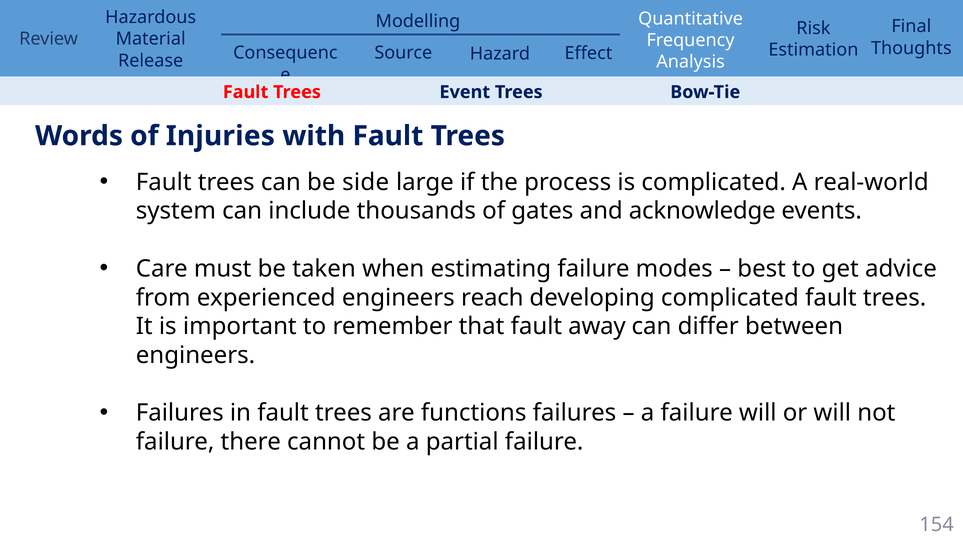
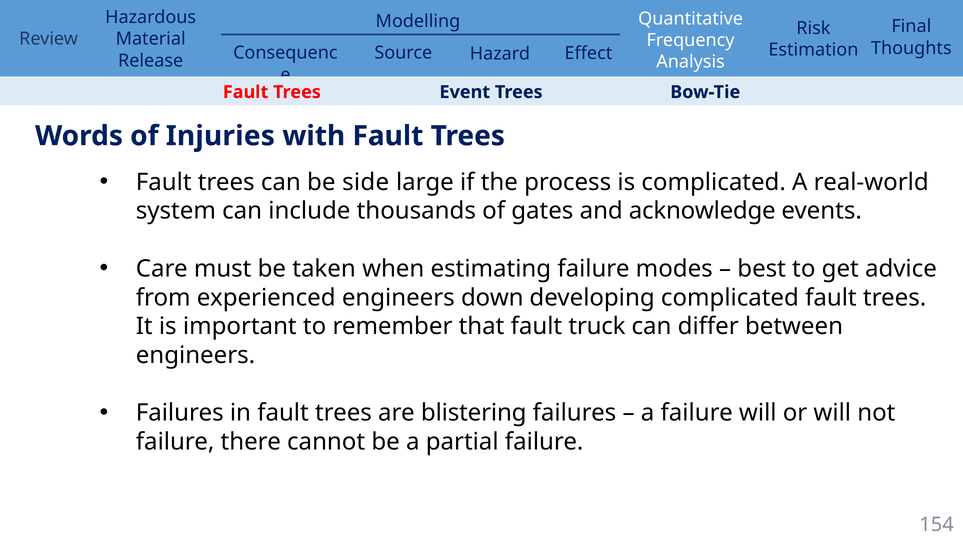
reach: reach -> down (492, 298)
away: away -> truck (597, 327)
functions: functions -> blistering (474, 414)
